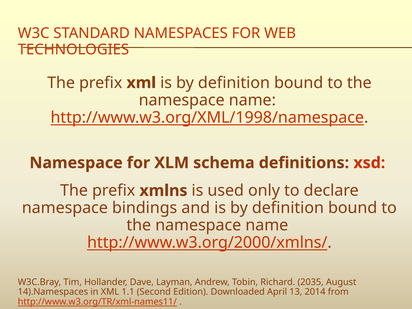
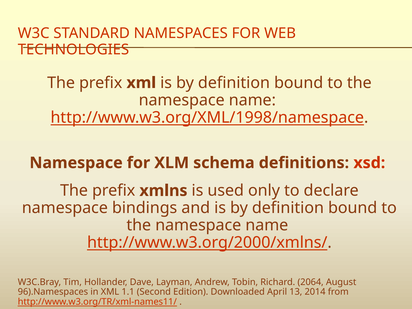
2035: 2035 -> 2064 (311, 282)
14).Namespaces: 14).Namespaces -> 96).Namespaces (53, 292)
